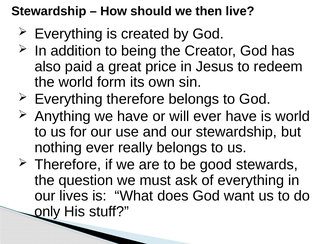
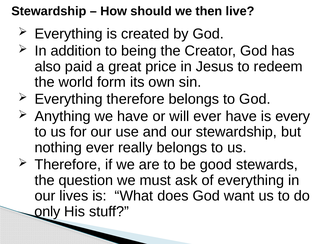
is world: world -> every (293, 116)
